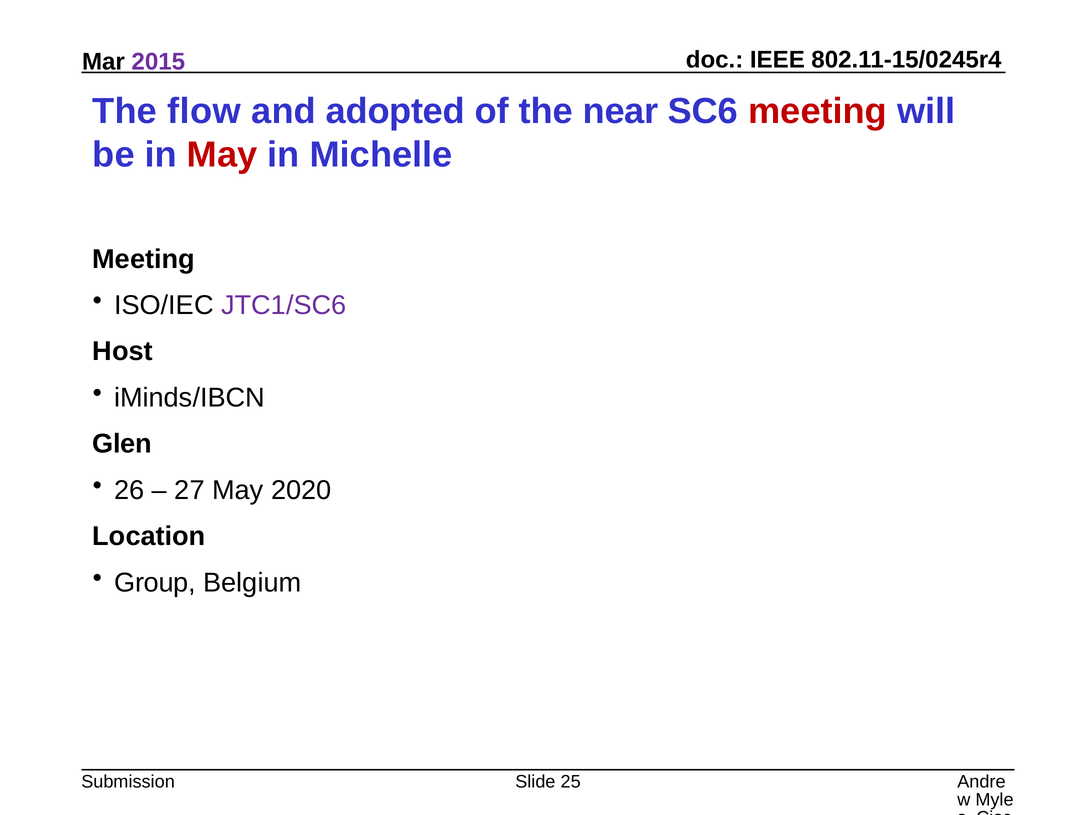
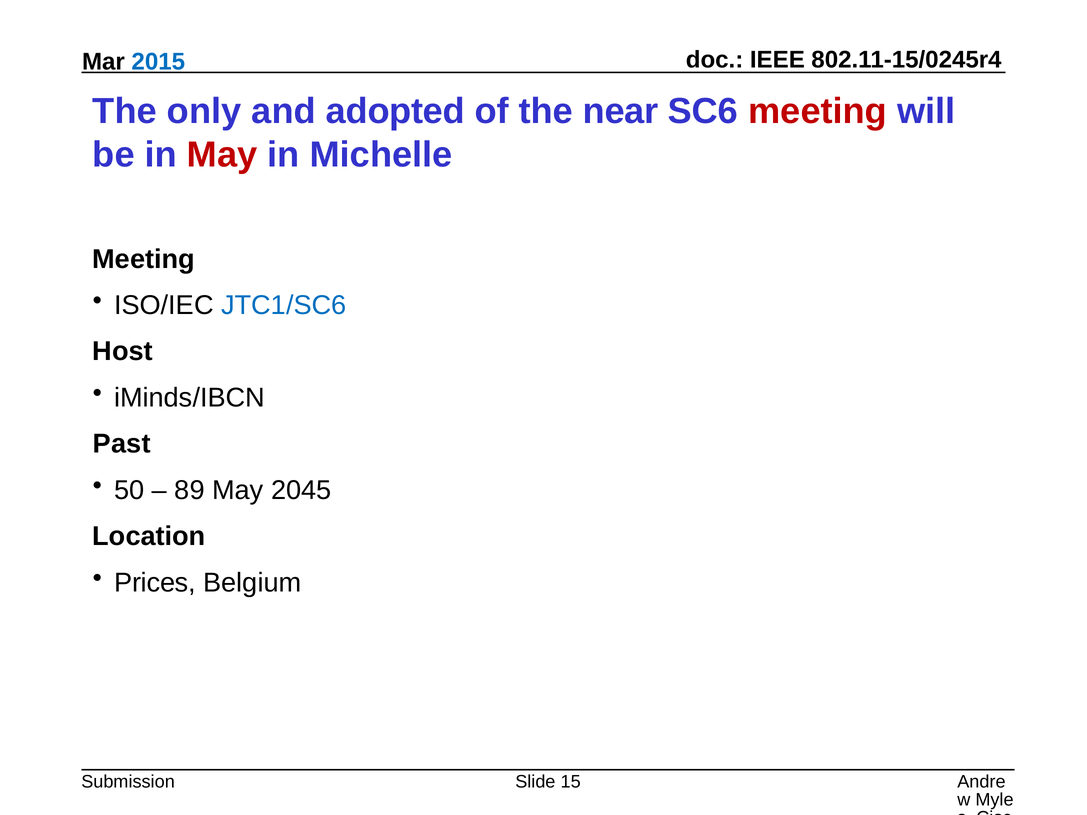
2015 colour: purple -> blue (158, 62)
flow: flow -> only (204, 111)
JTC1/SC6 colour: purple -> blue (284, 305)
Glen: Glen -> Past (122, 444)
26: 26 -> 50 (129, 490)
27: 27 -> 89 (190, 490)
2020: 2020 -> 2045 (301, 490)
Group: Group -> Prices (155, 583)
25: 25 -> 15 (571, 782)
